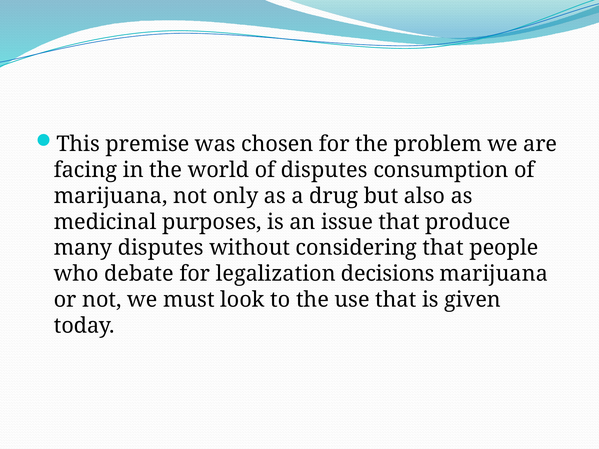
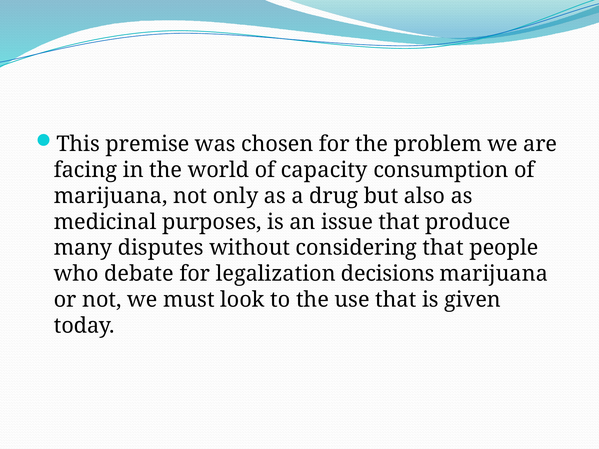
of disputes: disputes -> capacity (324, 170)
